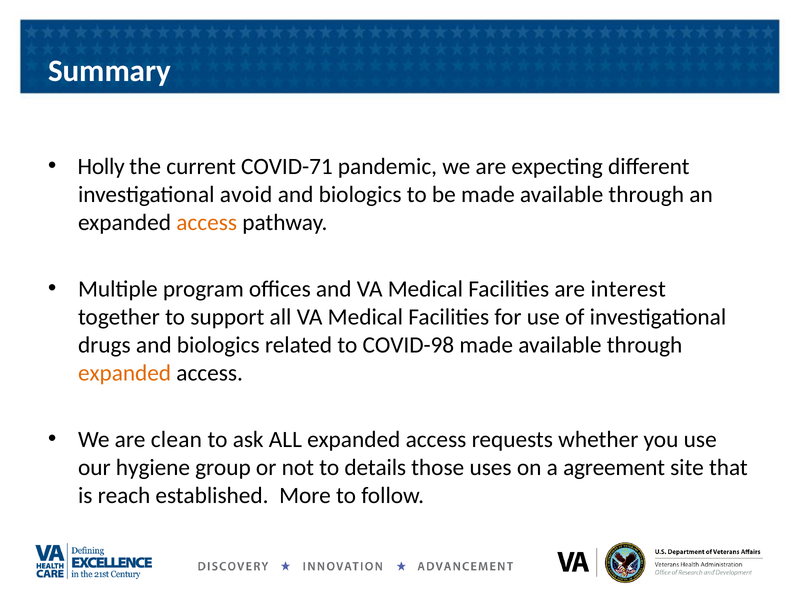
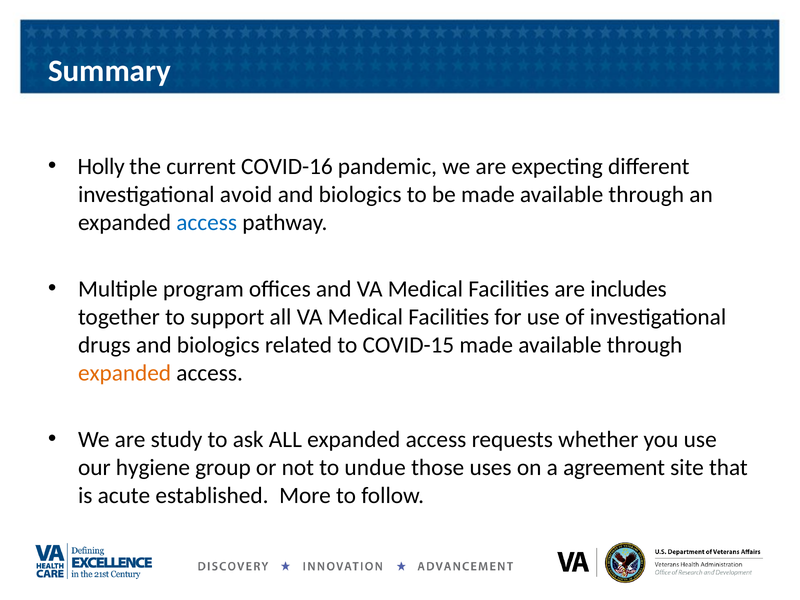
COVID-71: COVID-71 -> COVID-16 (287, 166)
access colour: orange -> blue (207, 222)
interest: interest -> includes (628, 289)
COVID-98: COVID-98 -> COVID-15 (408, 345)
clean: clean -> study (177, 440)
details: details -> undue (375, 468)
reach: reach -> acute (124, 496)
